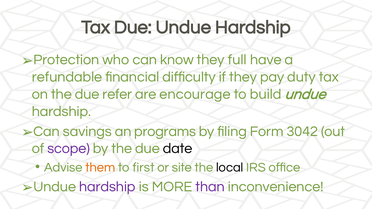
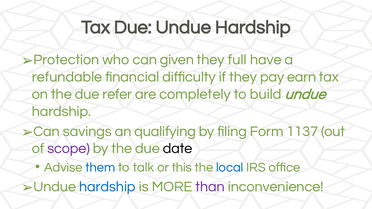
know: know -> given (177, 60)
duty: duty -> earn (302, 77)
encourage: encourage -> completely (195, 94)
programs: programs -> qualifying (165, 131)
3042: 3042 -> 1137 (302, 131)
them colour: orange -> blue (100, 168)
first: first -> talk (144, 168)
site: site -> this (182, 168)
local colour: black -> blue (230, 168)
hardship colour: purple -> blue (107, 187)
